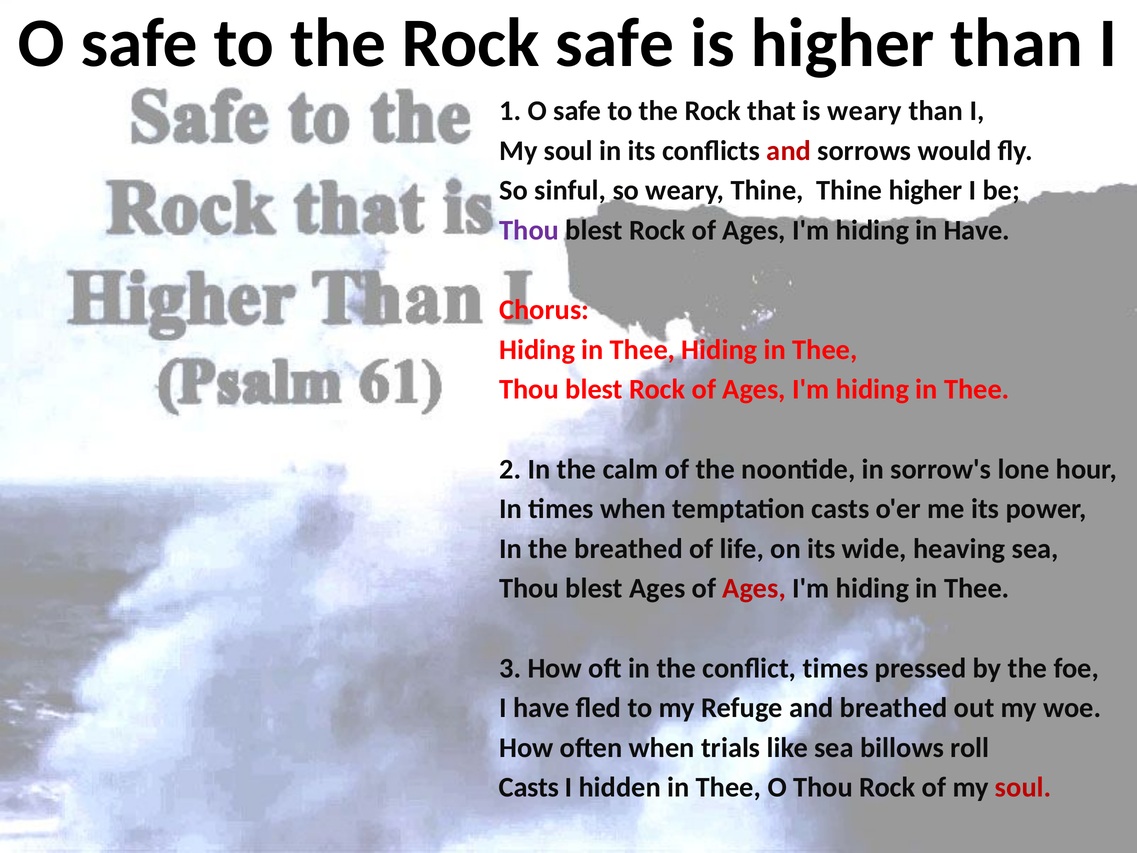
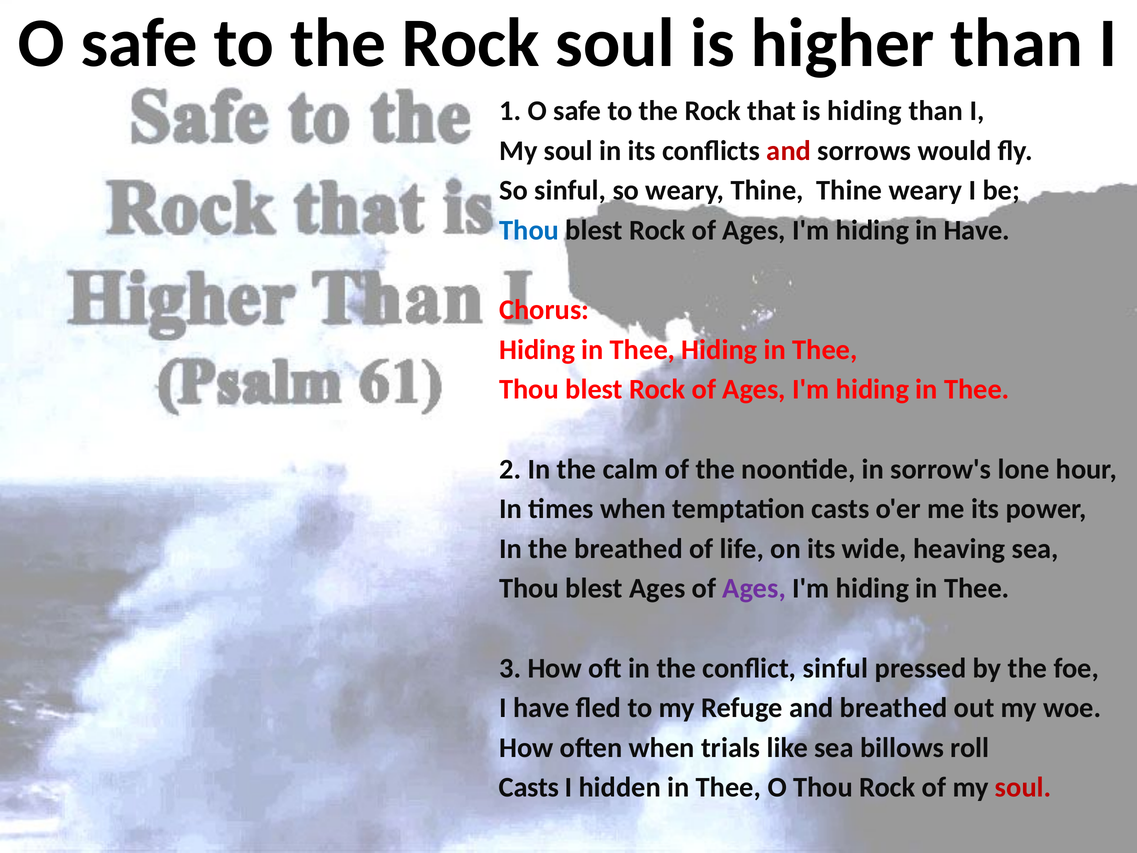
Rock safe: safe -> soul (615, 43)
is weary: weary -> hiding (865, 111)
Thine higher: higher -> weary (925, 190)
Thou colour: purple -> blue (529, 230)
Ages colour: red -> purple (754, 588)
conflict times: times -> sinful (836, 668)
